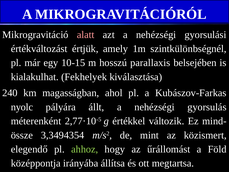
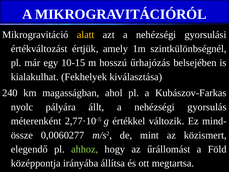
alatt colour: pink -> yellow (86, 35)
parallaxis: parallaxis -> űrhajózás (150, 63)
3,3494354: 3,3494354 -> 0,0060277 (63, 135)
